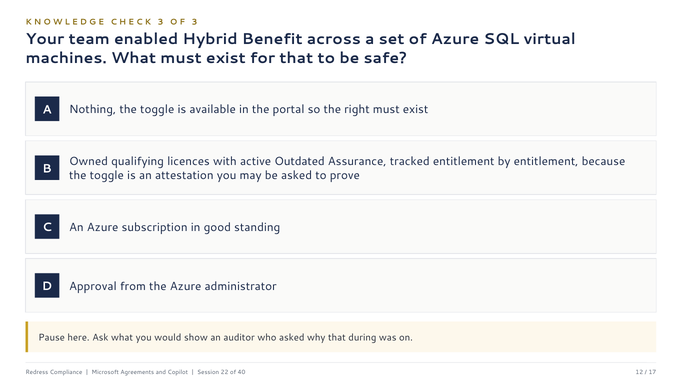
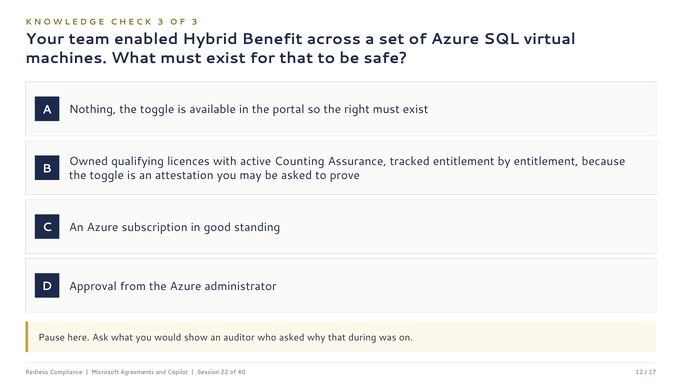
Outdated: Outdated -> Counting (299, 161)
